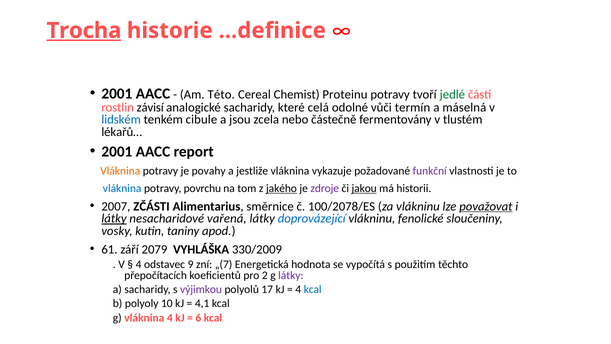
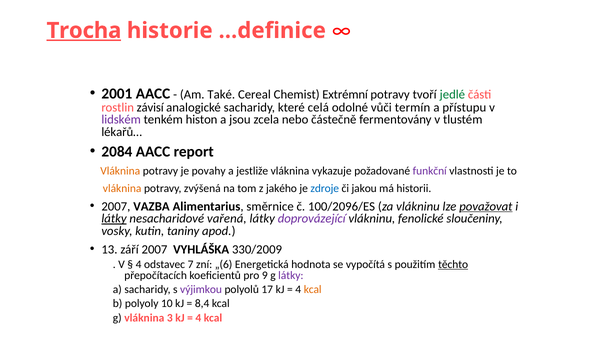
Této: Této -> Také (221, 95)
Proteinu: Proteinu -> Extrémní (345, 95)
máselná: máselná -> přístupu (464, 107)
lidském colour: blue -> purple (121, 120)
cibule: cibule -> histon (202, 120)
2001: 2001 -> 2084 (117, 151)
vláknina colour: blue -> orange (122, 188)
povrchu: povrchu -> zvýšená (202, 188)
jakého underline: present -> none (281, 188)
zdroje colour: purple -> blue (325, 188)
jakou underline: present -> none (364, 188)
ZČÁSTI: ZČÁSTI -> VAZBA (151, 206)
100/2078/ES: 100/2078/ES -> 100/2096/ES (342, 206)
doprovázející colour: blue -> purple (312, 218)
61: 61 -> 13 (109, 249)
září 2079: 2079 -> 2007 (154, 249)
9: 9 -> 7 (191, 264)
„(7: „(7 -> „(6 (224, 264)
těchto underline: none -> present (453, 264)
2: 2 -> 9 (265, 275)
kcal colour: blue -> orange (313, 289)
4,1: 4,1 -> 8,4 (202, 303)
vláknina 4: 4 -> 3 (170, 318)
6: 6 -> 4 (198, 318)
